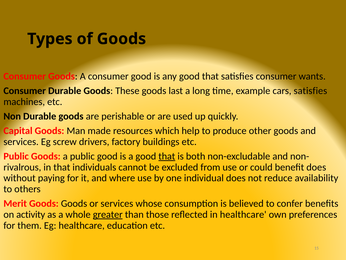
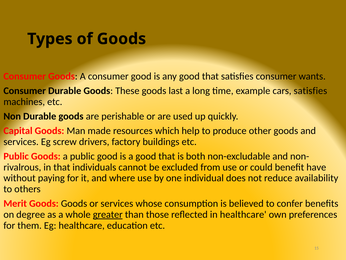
that underline: present -> none (167, 156)
benefit does: does -> have (316, 167)
activity: activity -> degree (31, 214)
